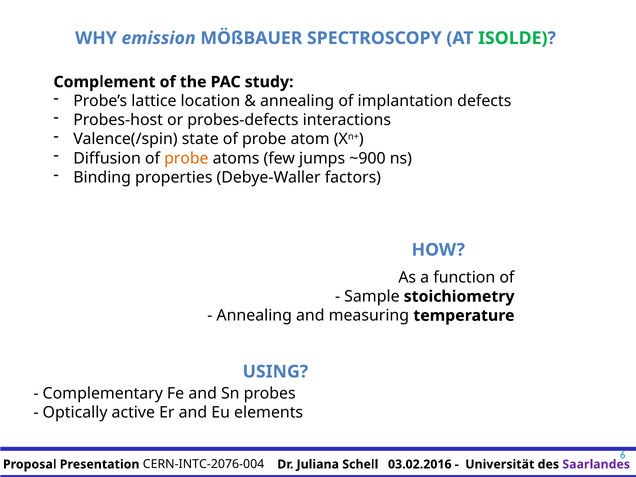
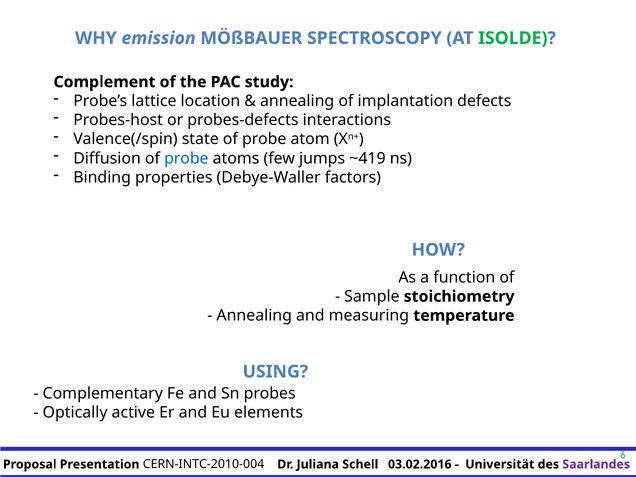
probe colour: orange -> blue (186, 158)
~900: ~900 -> ~419 (367, 158)
CERN-INTC-2076-004: CERN-INTC-2076-004 -> CERN-INTC-2010-004 (204, 464)
